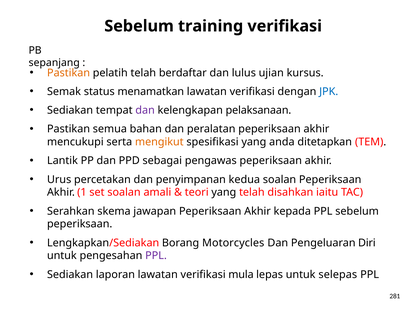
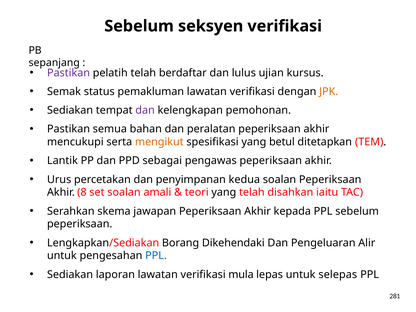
training: training -> seksyen (211, 26)
Pastikan colour: orange -> purple (69, 73)
menamatkan: menamatkan -> pemakluman (151, 92)
JPK colour: blue -> orange (329, 92)
pelaksanaan: pelaksanaan -> pemohonan (258, 110)
anda: anda -> betul (282, 142)
1: 1 -> 8 (82, 192)
Motorcycles: Motorcycles -> Dikehendaki (233, 243)
Diri: Diri -> Alir (367, 243)
PPL colour: purple -> blue (156, 256)
